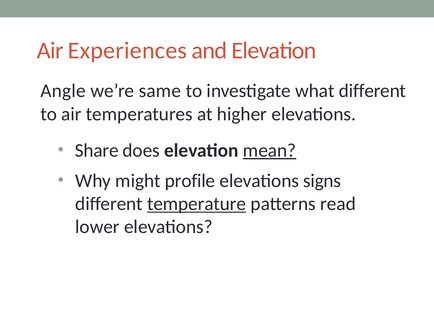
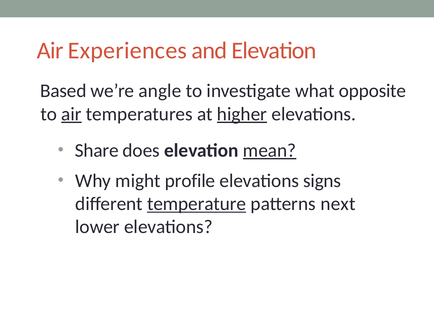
Angle: Angle -> Based (63, 91)
same: same -> angle (160, 91)
what different: different -> opposite (372, 91)
air underline: none -> present (71, 114)
higher underline: none -> present (242, 114)
read: read -> next (338, 204)
